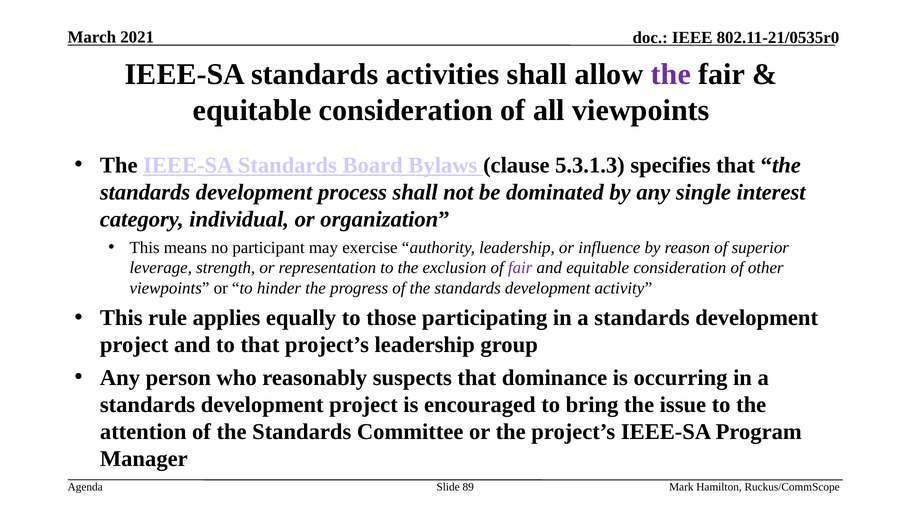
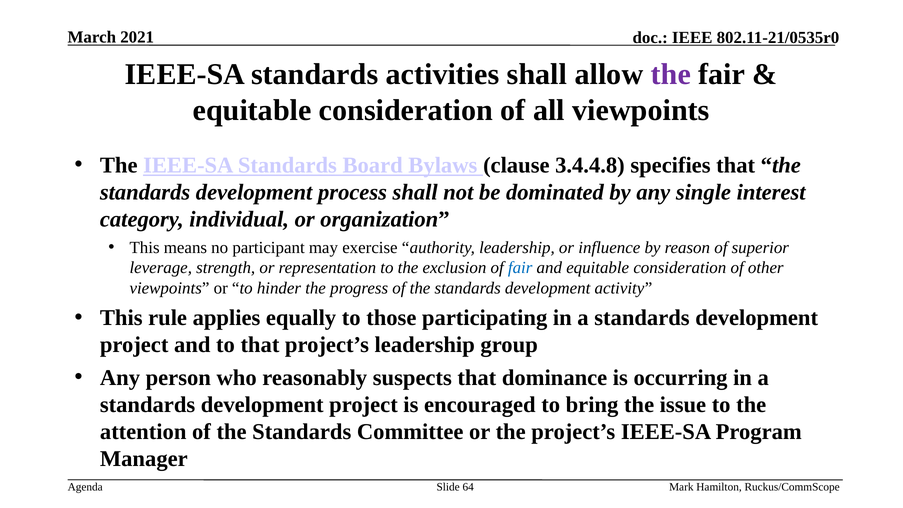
5.3.1.3: 5.3.1.3 -> 3.4.4.8 (590, 165)
fair colour: purple -> blue (520, 268)
89: 89 -> 64 (468, 487)
